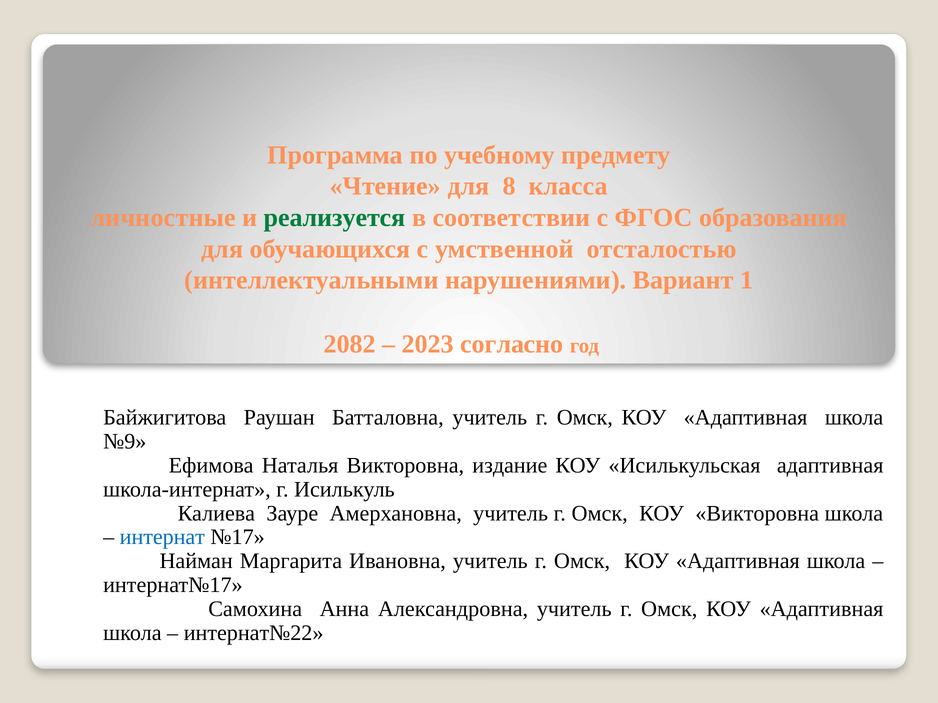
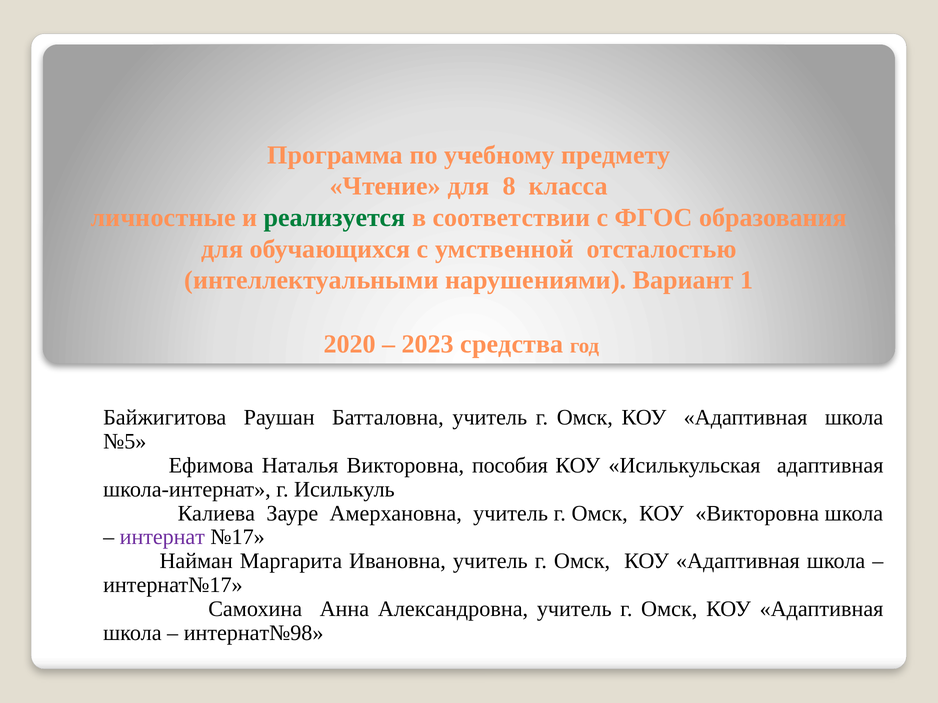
2082: 2082 -> 2020 (350, 344)
согласно: согласно -> средства (512, 344)
№9: №9 -> №5 (125, 442)
издание: издание -> пособия (510, 466)
интернат colour: blue -> purple (162, 538)
интернат№22: интернат№22 -> интернат№98 (254, 633)
